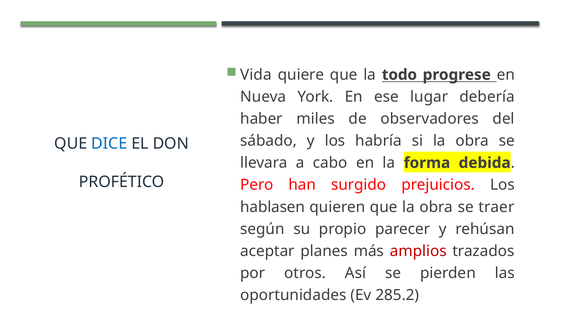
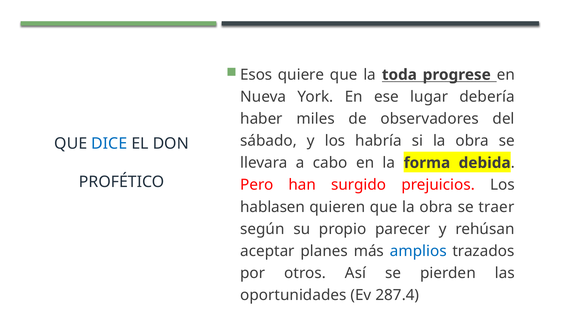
Vida: Vida -> Esos (256, 75)
todo: todo -> toda (399, 75)
amplios colour: red -> blue (418, 251)
285.2: 285.2 -> 287.4 (397, 295)
